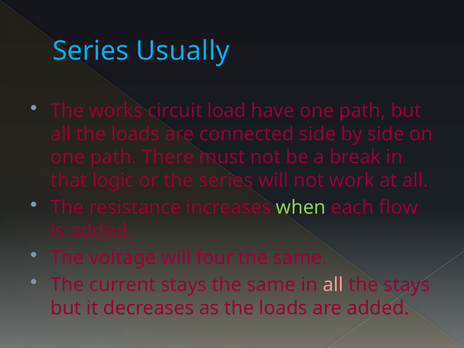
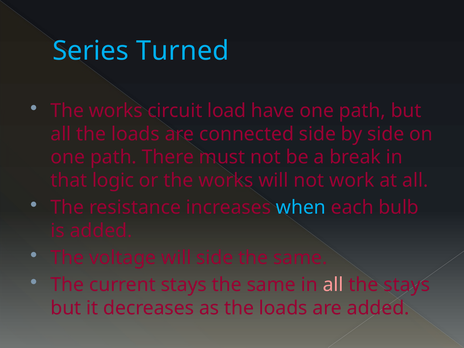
Usually: Usually -> Turned (183, 51)
or the series: series -> works (226, 180)
when colour: light green -> light blue (301, 207)
flow: flow -> bulb (399, 207)
will four: four -> side (215, 258)
